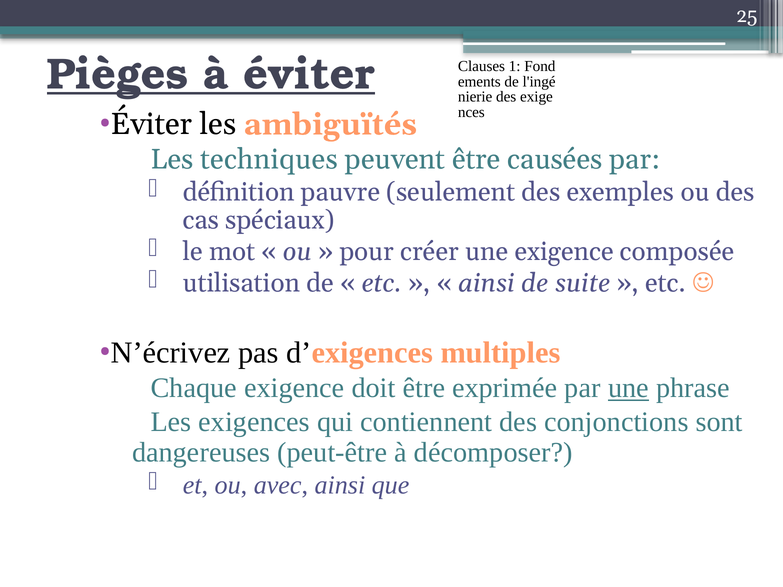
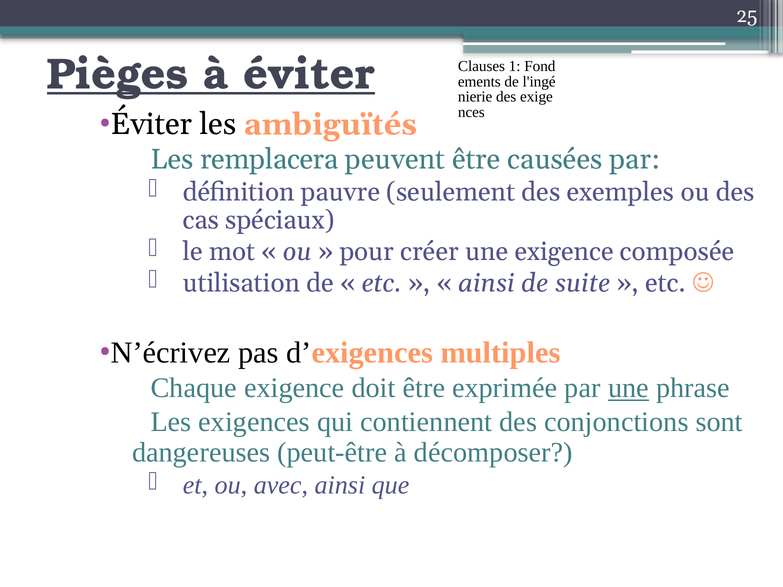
techniques: techniques -> remplacera (269, 160)
